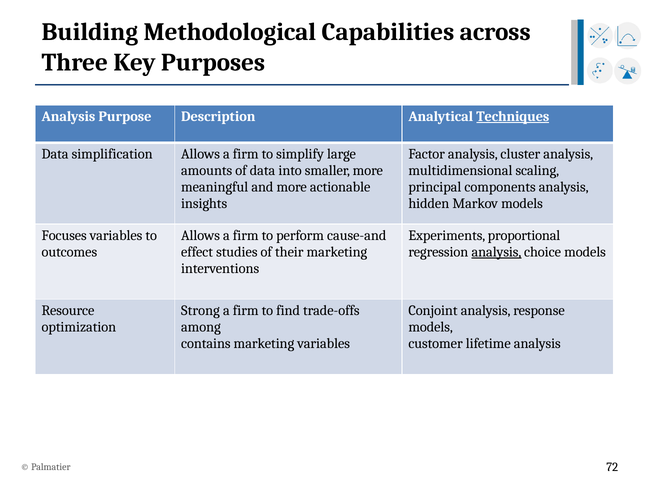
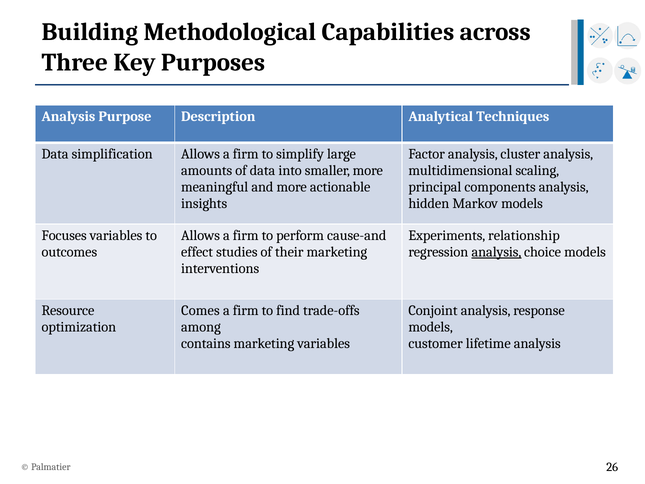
Techniques underline: present -> none (513, 116)
proportional: proportional -> relationship (524, 235)
Strong: Strong -> Comes (200, 310)
72: 72 -> 26 (612, 467)
